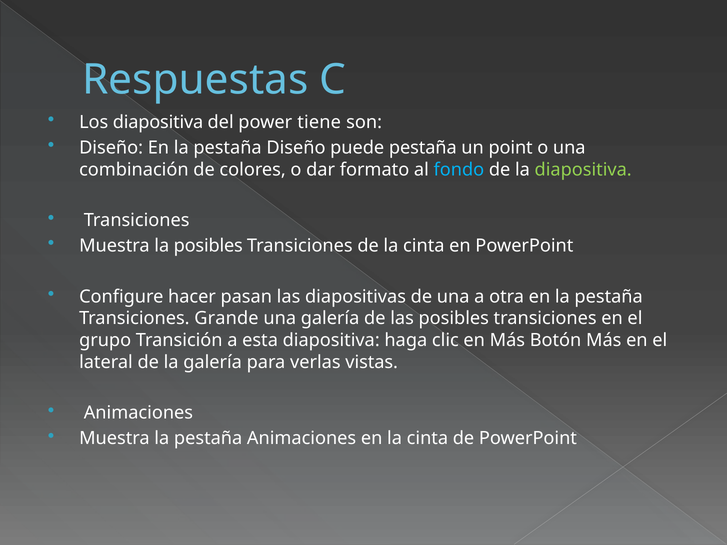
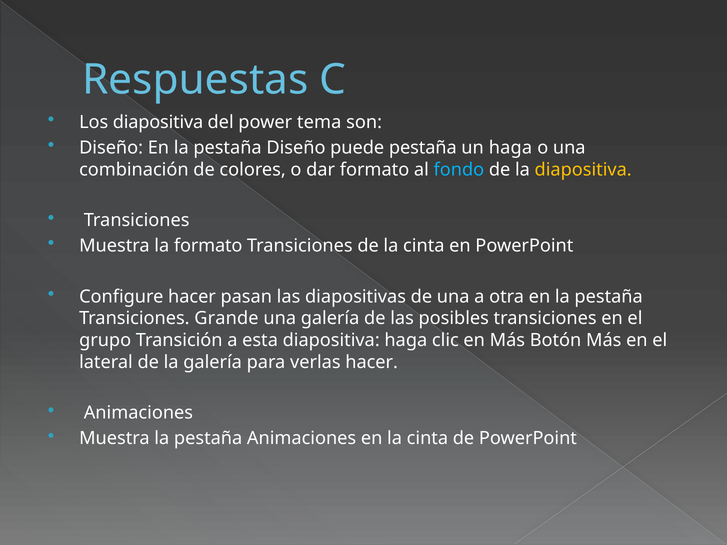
tiene: tiene -> tema (319, 122)
un point: point -> haga (510, 148)
diapositiva colour: light green -> yellow (583, 170)
la posibles: posibles -> formato (208, 246)
verlas vistas: vistas -> hacer (372, 362)
